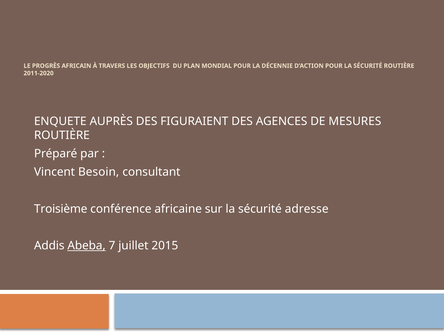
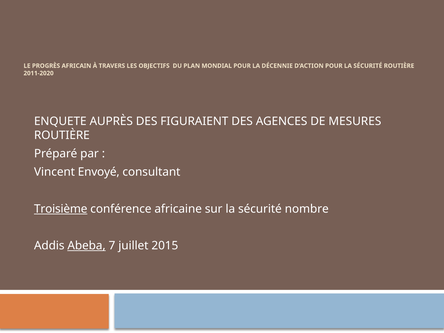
Besoin: Besoin -> Envoyé (99, 172)
Troisième underline: none -> present (61, 209)
adresse: adresse -> nombre (307, 209)
